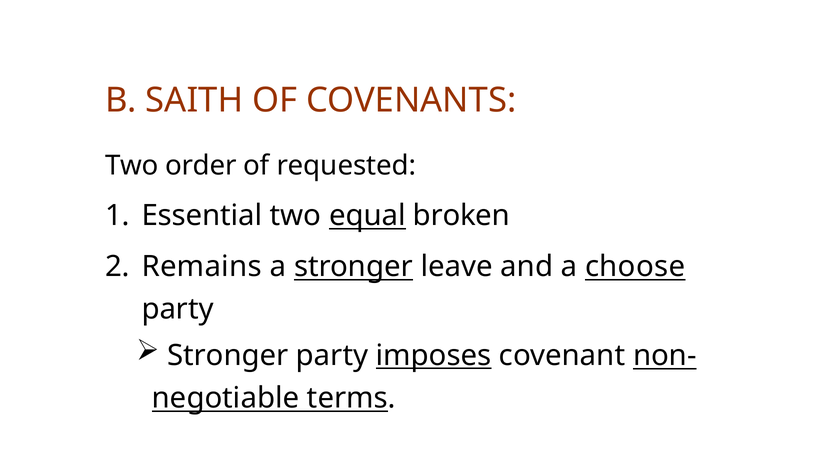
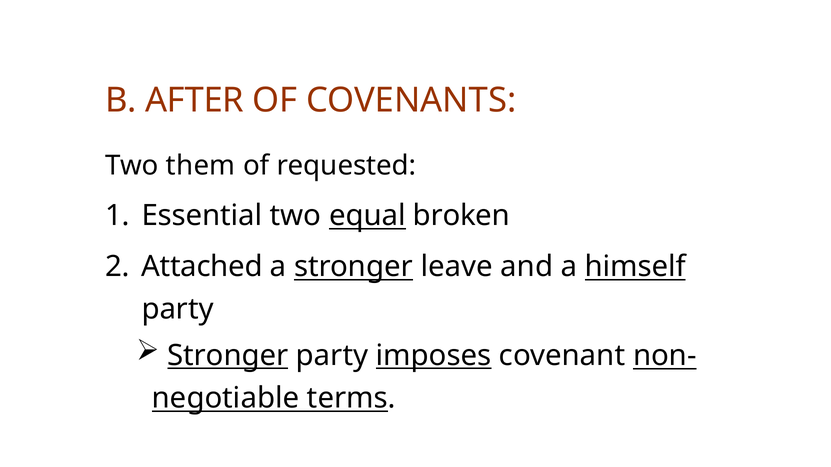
SAITH: SAITH -> AFTER (195, 100)
order: order -> them (201, 166)
Remains: Remains -> Attached (202, 267)
choose: choose -> himself (635, 267)
Stronger underline: none -> present (228, 356)
